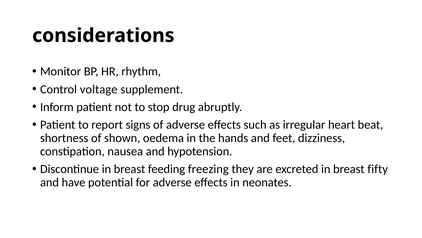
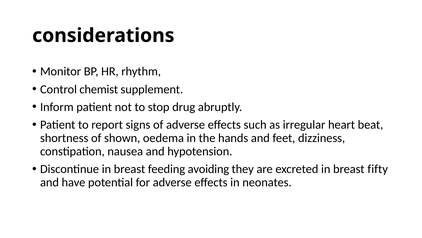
voltage: voltage -> chemist (99, 89)
freezing: freezing -> avoiding (208, 169)
